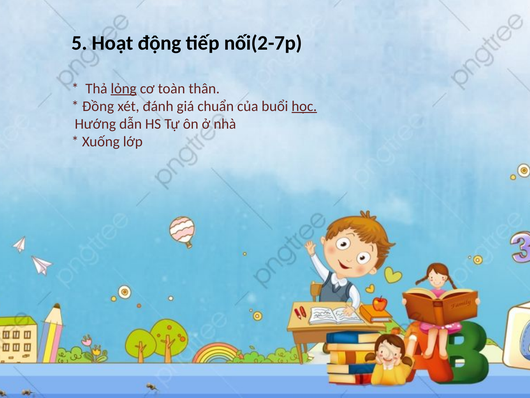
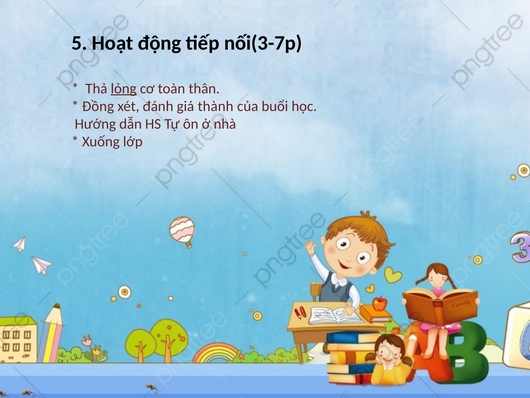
nối(2-7p: nối(2-7p -> nối(3-7p (263, 43)
chuẩn: chuẩn -> thành (216, 106)
học underline: present -> none (304, 106)
